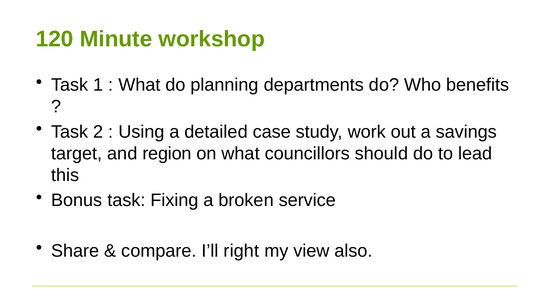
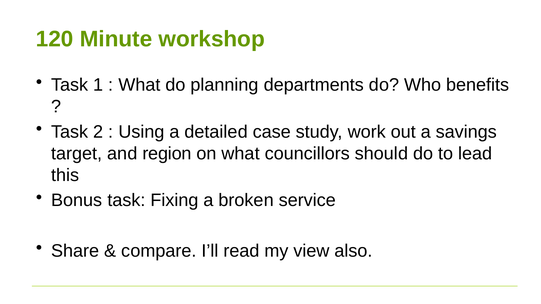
right: right -> read (241, 251)
